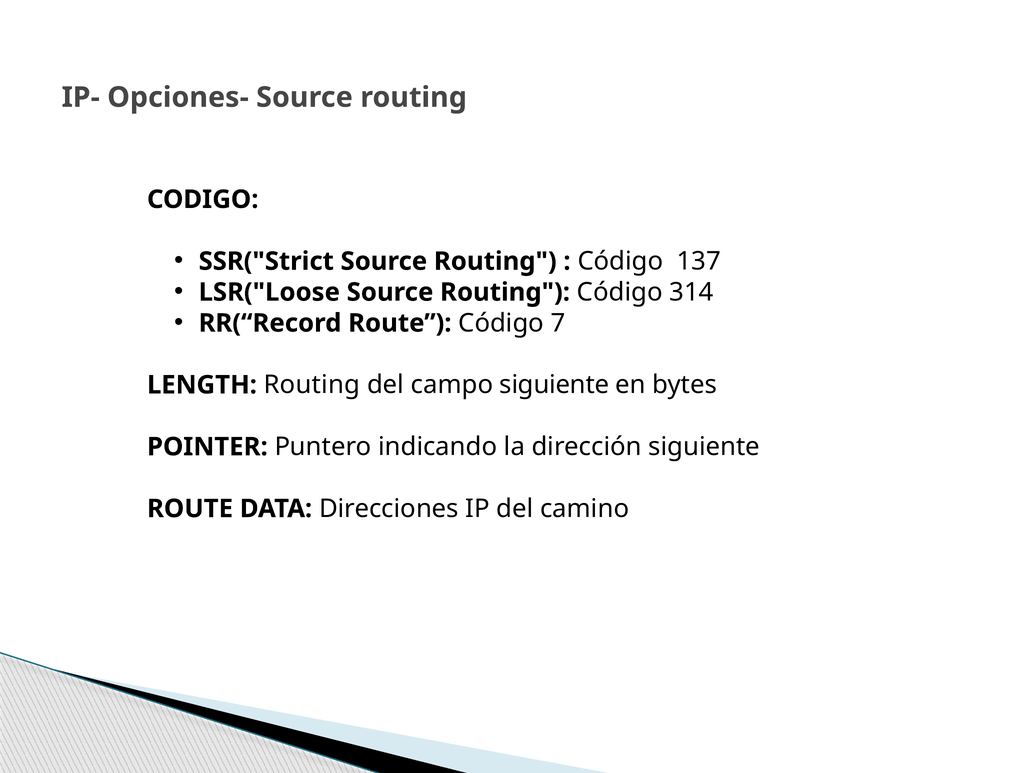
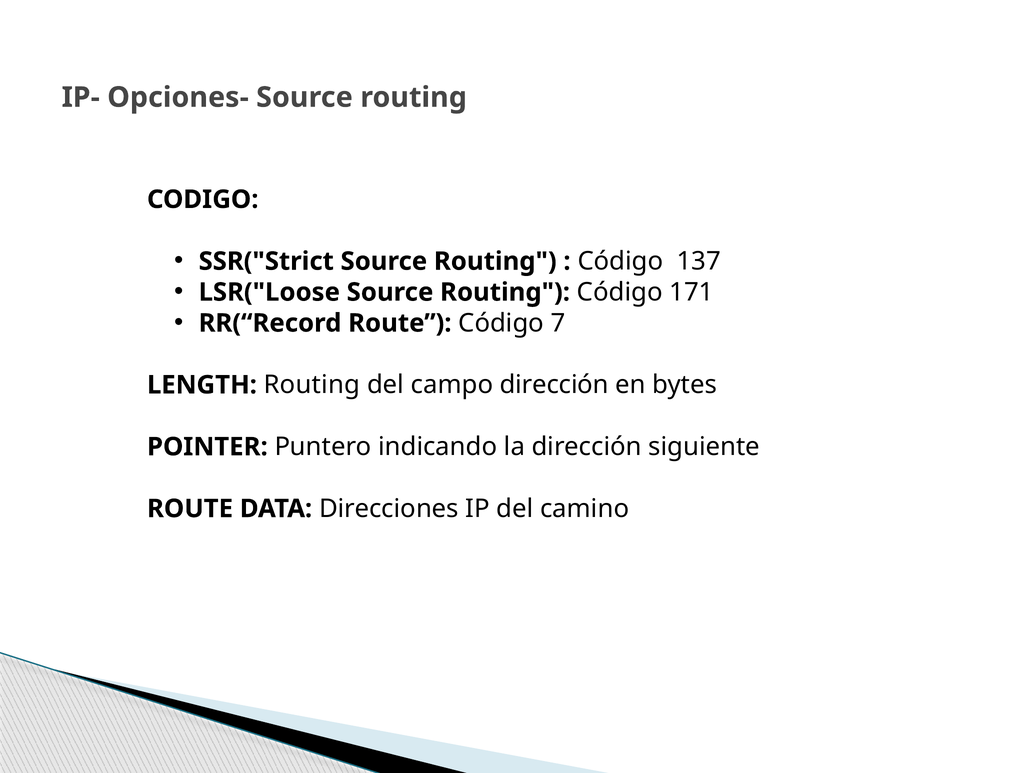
314: 314 -> 171 (691, 292)
campo siguiente: siguiente -> dirección (554, 385)
